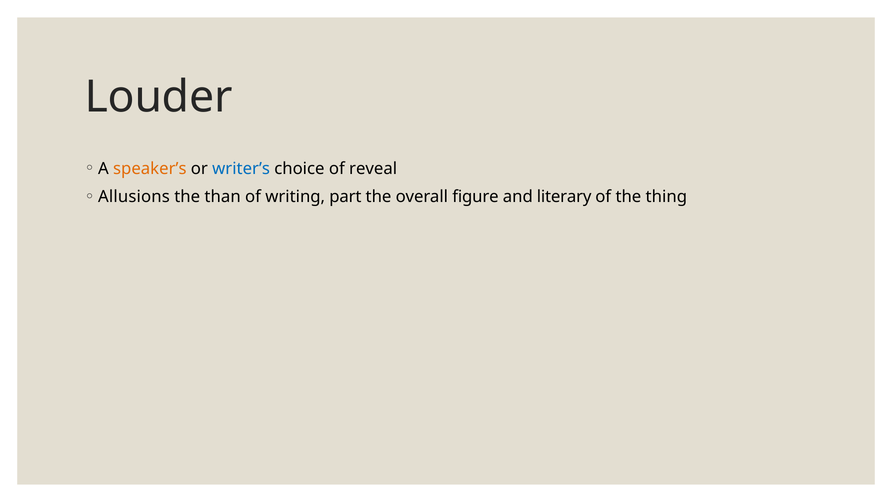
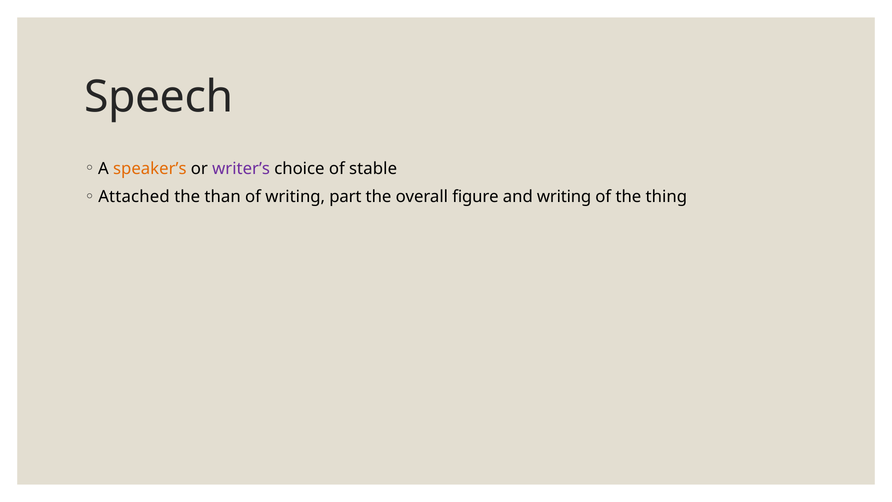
Louder: Louder -> Speech (159, 97)
writer’s colour: blue -> purple (241, 168)
reveal: reveal -> stable (373, 168)
Allusions: Allusions -> Attached (134, 197)
and literary: literary -> writing (564, 197)
